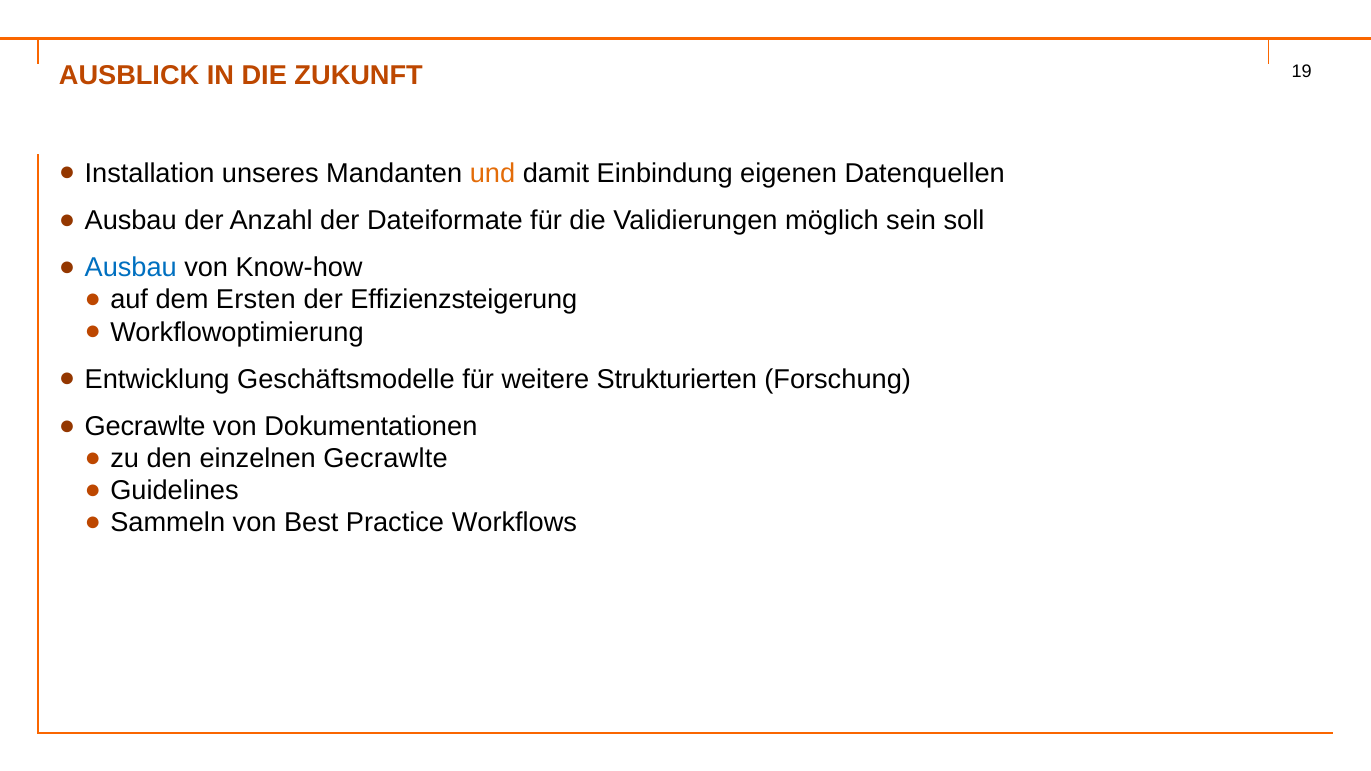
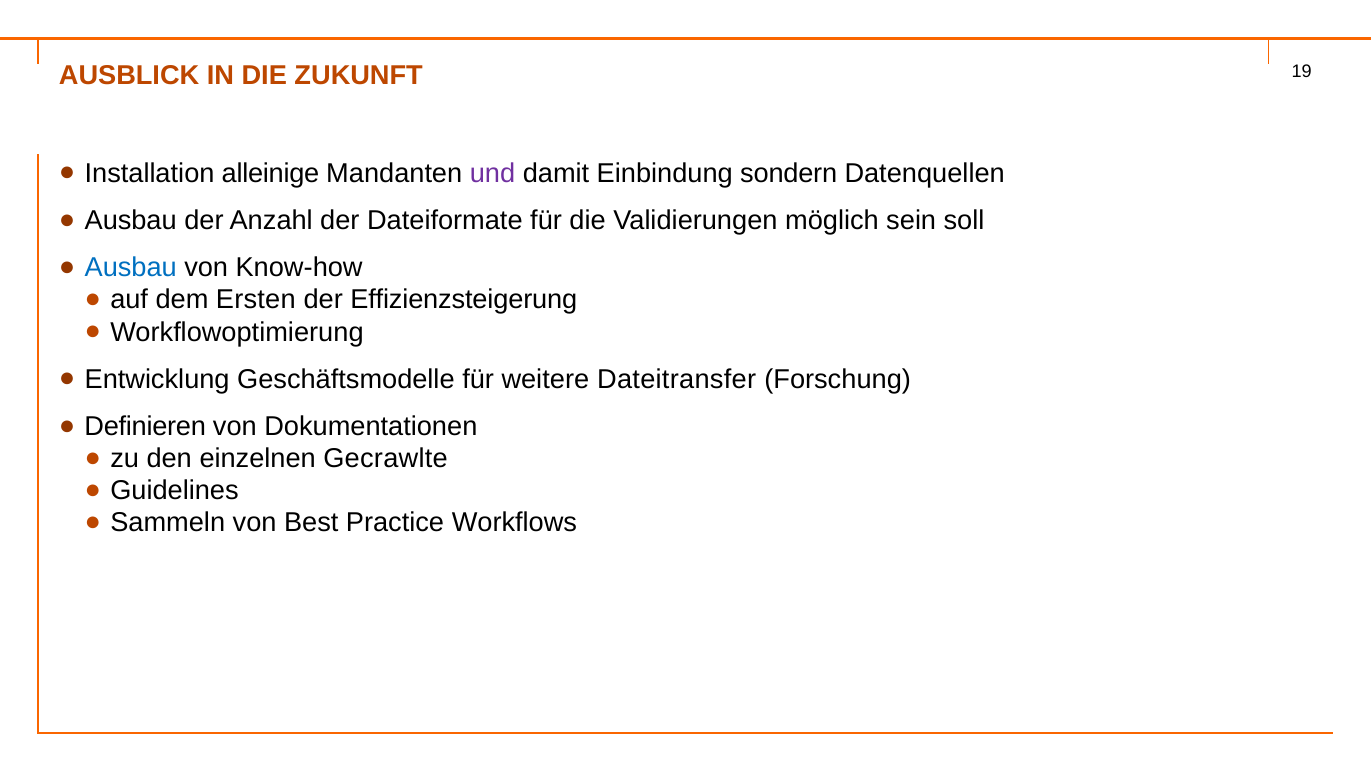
unseres: unseres -> alleinige (270, 173)
und colour: orange -> purple (493, 173)
eigenen: eigenen -> sondern (789, 173)
Strukturierten: Strukturierten -> Dateitransfer (677, 379)
Gecrawlte: Gecrawlte -> Definieren (145, 427)
